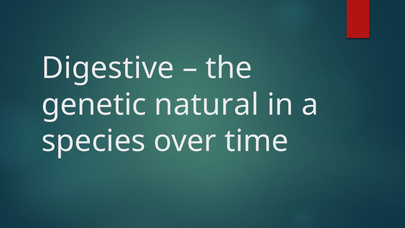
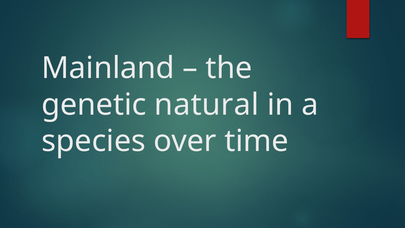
Digestive: Digestive -> Mainland (108, 68)
